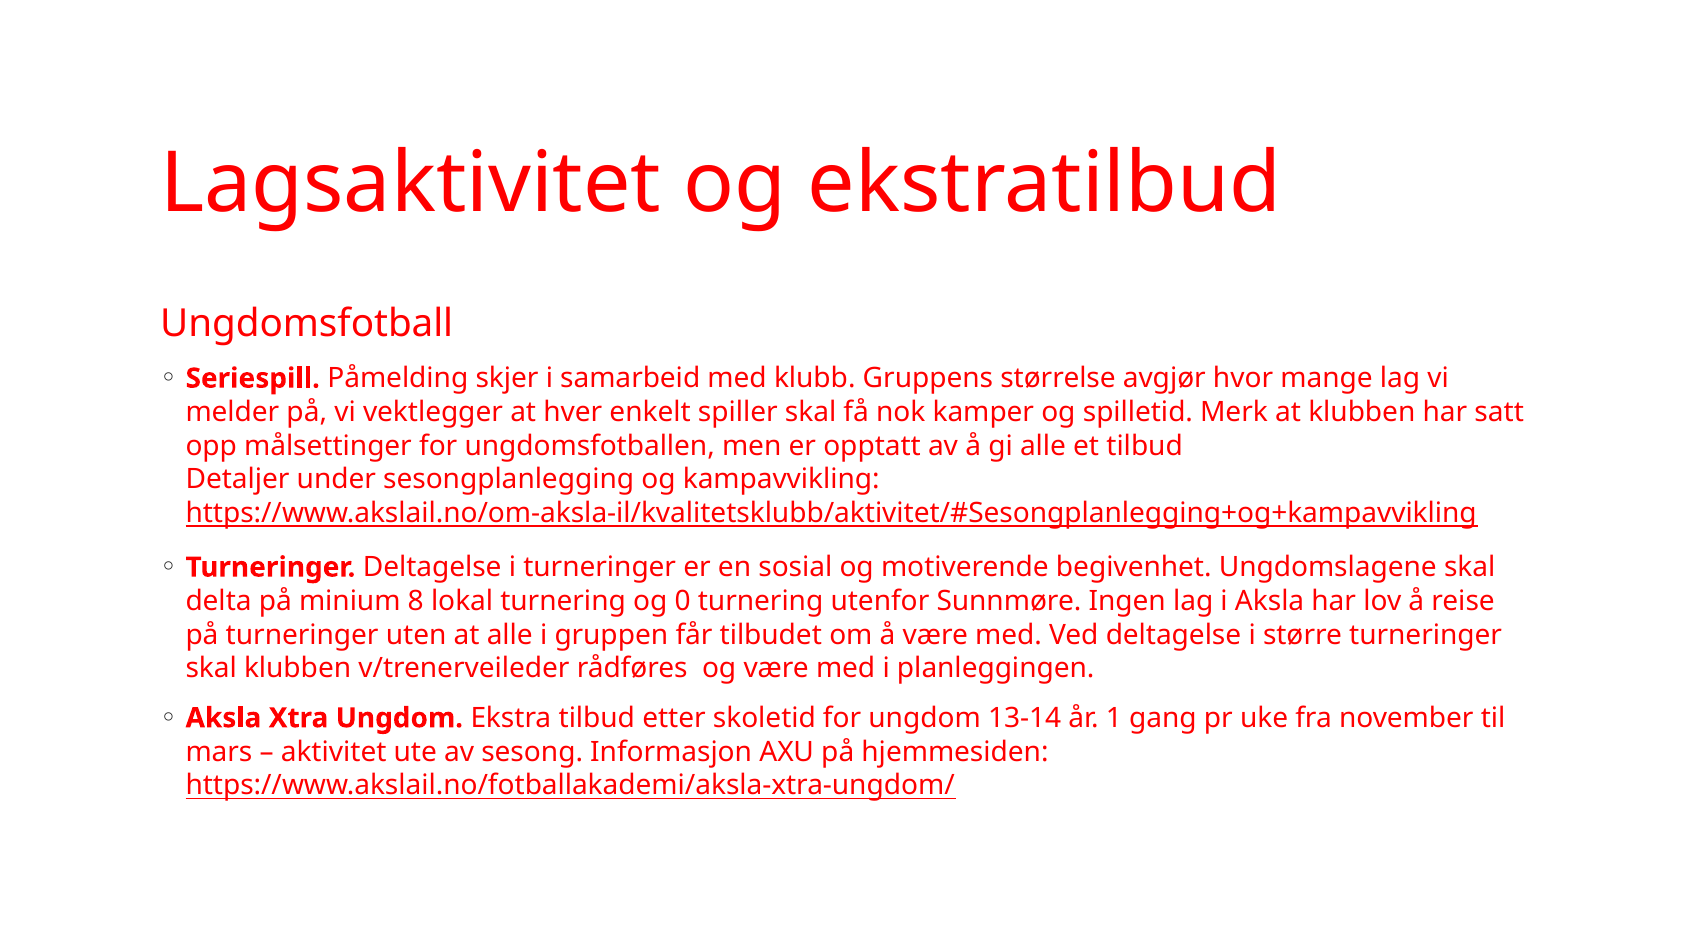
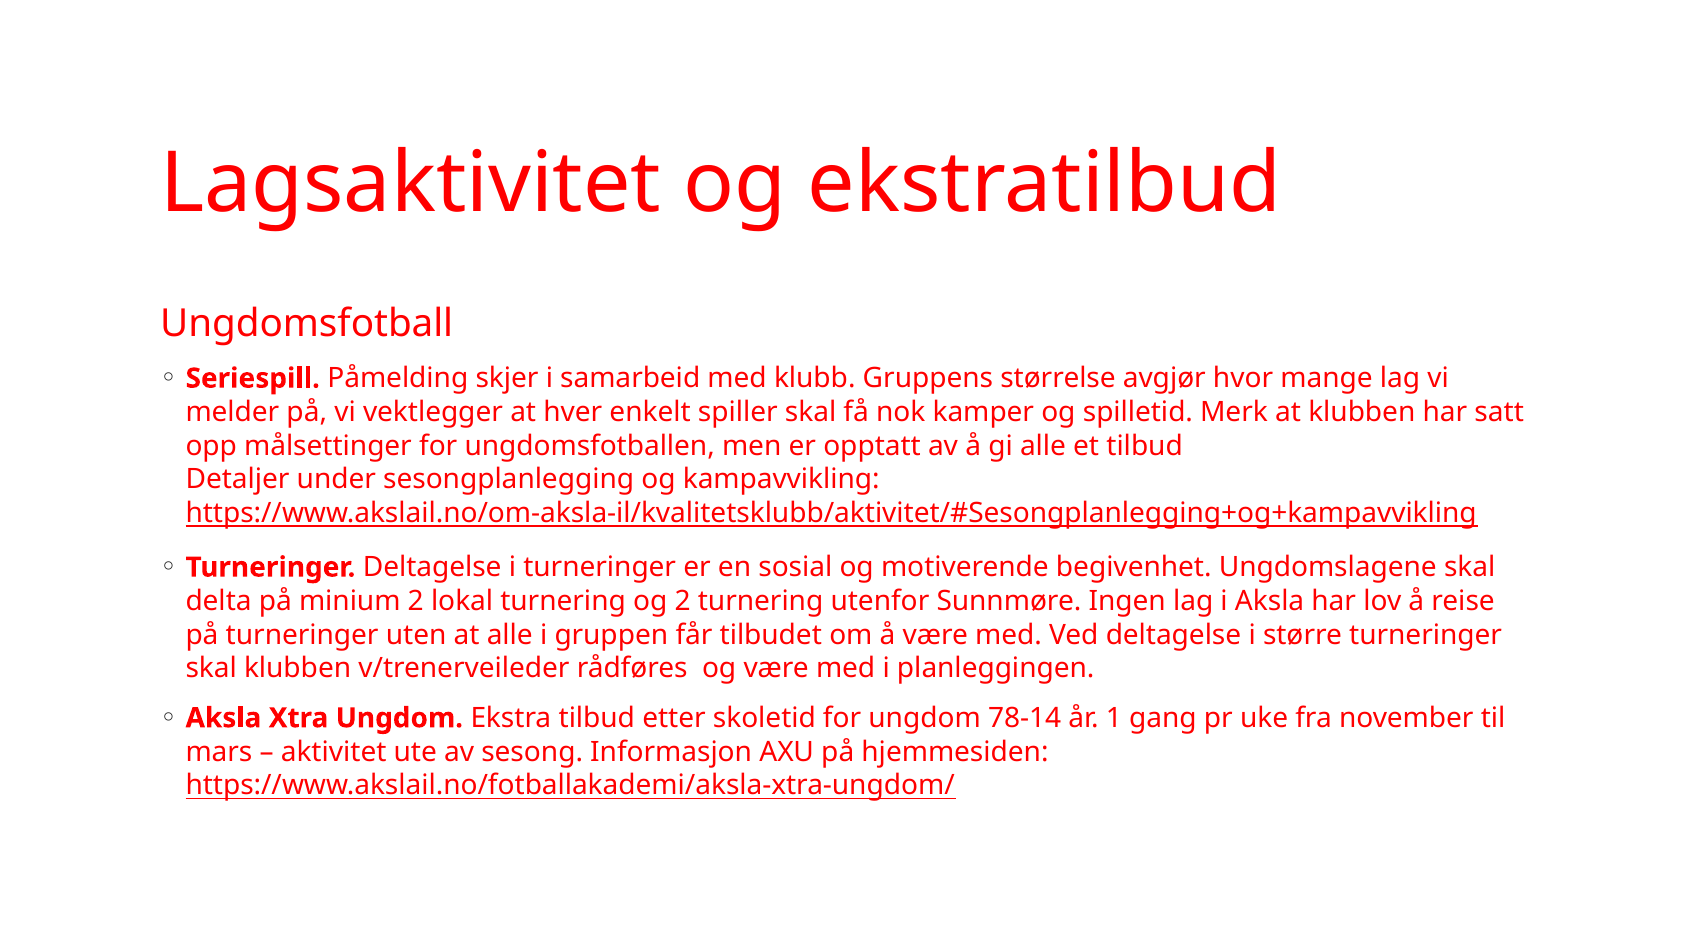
minium 8: 8 -> 2 (416, 601)
og 0: 0 -> 2 (683, 601)
13-14: 13-14 -> 78-14 (1025, 718)
